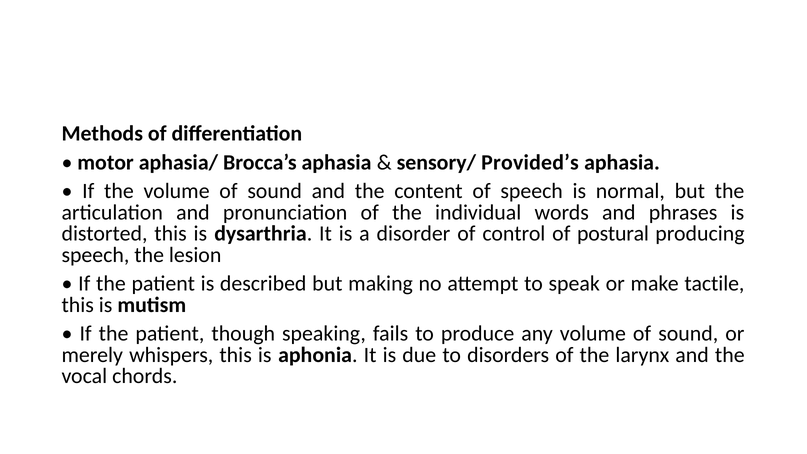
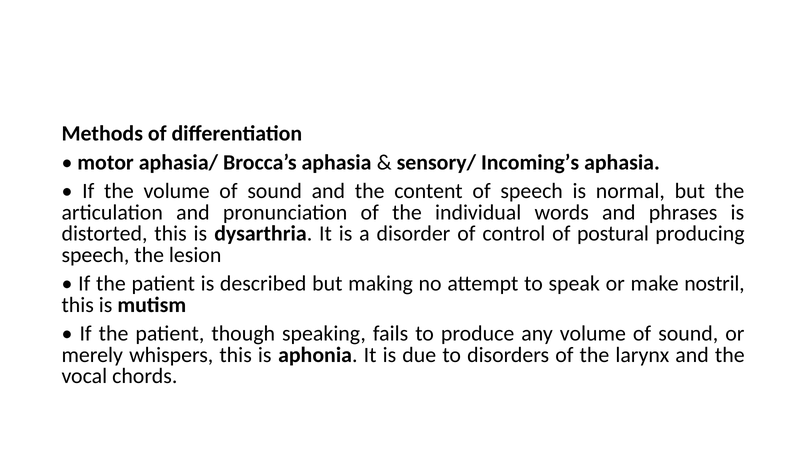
Provided’s: Provided’s -> Incoming’s (530, 162)
tactile: tactile -> nostril (714, 284)
